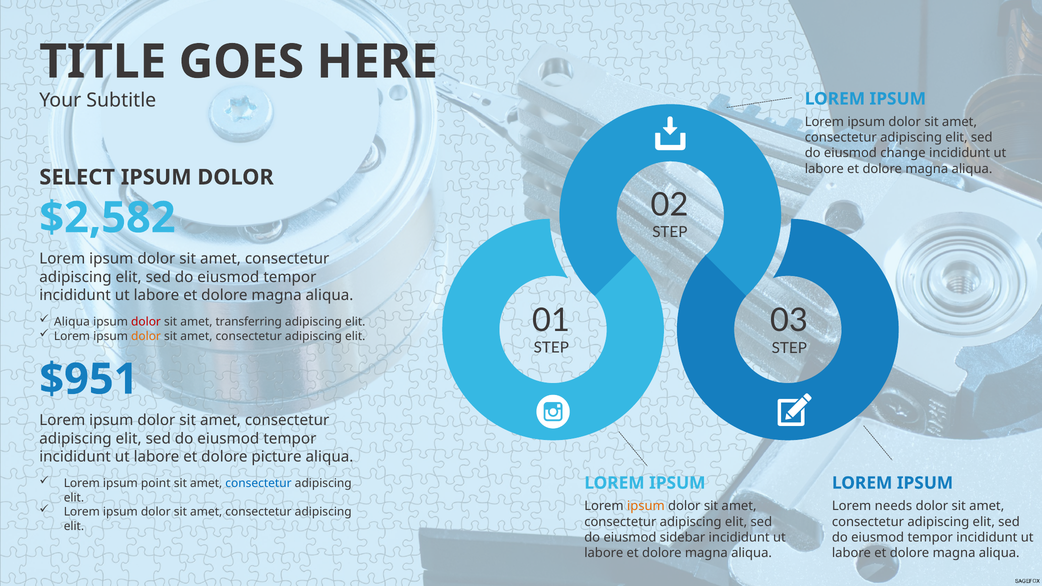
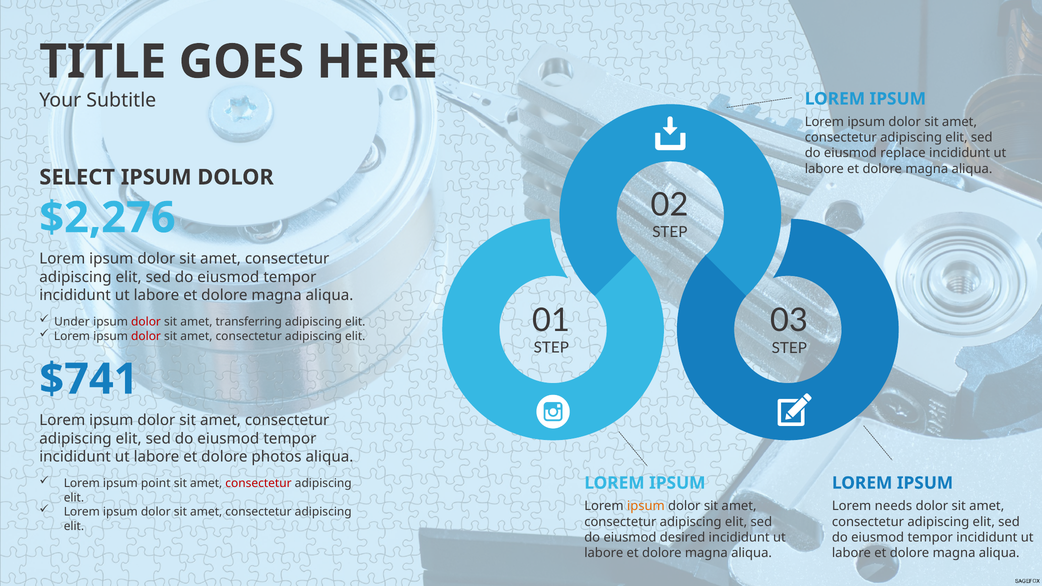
change: change -> replace (903, 153)
$2,582: $2,582 -> $2,276 (107, 218)
Aliqua: Aliqua -> Under (72, 322)
dolor colour: orange -> red (146, 336)
$951: $951 -> $741 (89, 379)
picture: picture -> photos (277, 457)
consectetur colour: blue -> red (258, 483)
sidebar: sidebar -> desired (683, 537)
